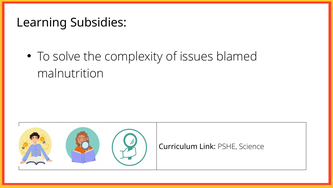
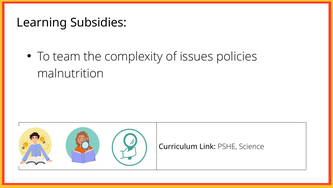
solve: solve -> team (67, 56)
blamed: blamed -> policies (237, 56)
